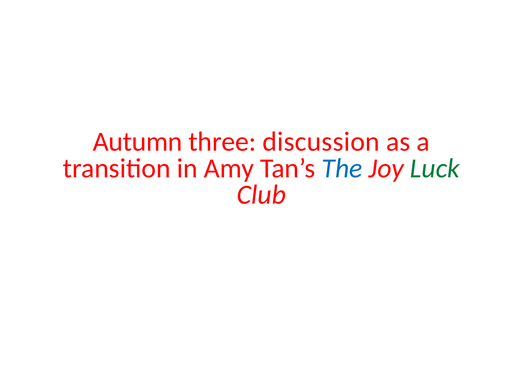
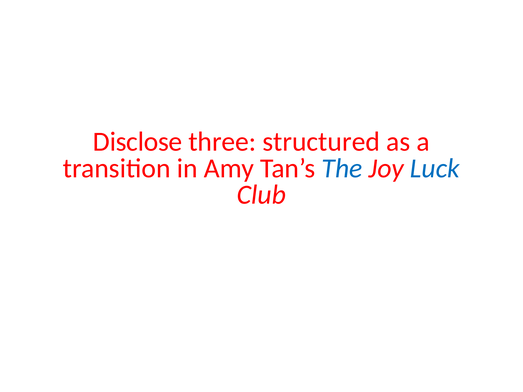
Autumn: Autumn -> Disclose (138, 142)
discussion: discussion -> structured (321, 142)
Luck colour: green -> blue (435, 168)
